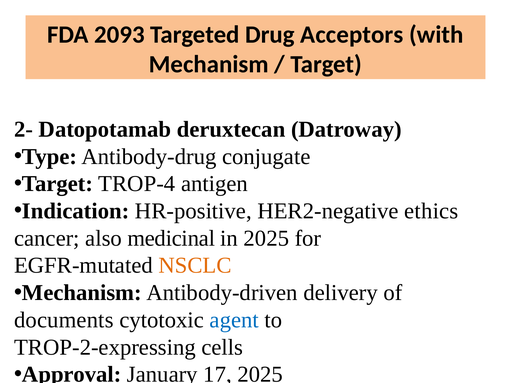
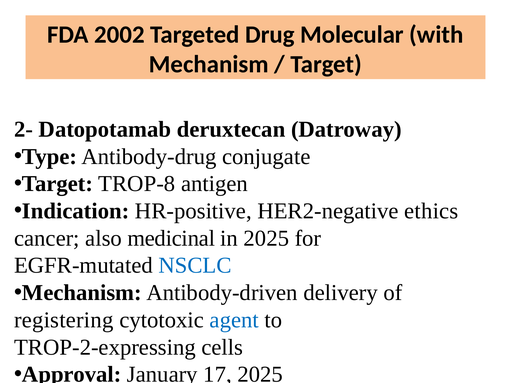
2093: 2093 -> 2002 (119, 35)
Acceptors: Acceptors -> Molecular (352, 35)
TROP‑4: TROP‑4 -> TROP‑8 (137, 184)
NSCLC colour: orange -> blue (195, 266)
documents: documents -> registering (64, 320)
